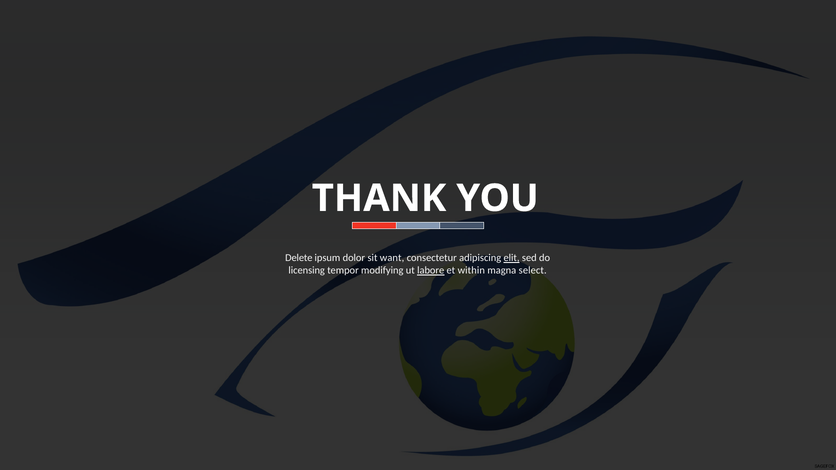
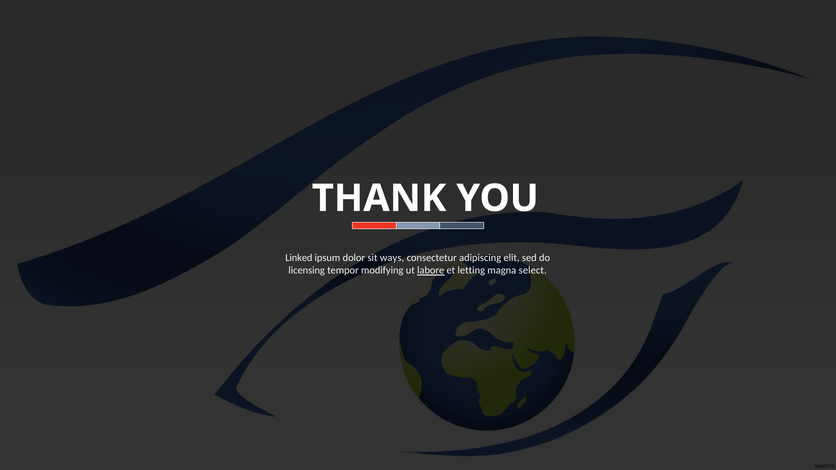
Delete: Delete -> Linked (299, 258)
want: want -> ways (392, 258)
elit underline: present -> none (512, 258)
within: within -> letting (471, 271)
